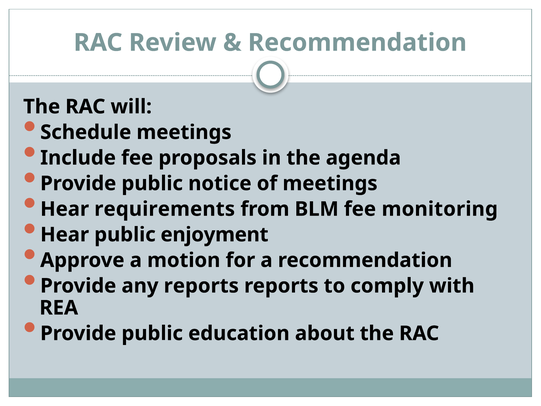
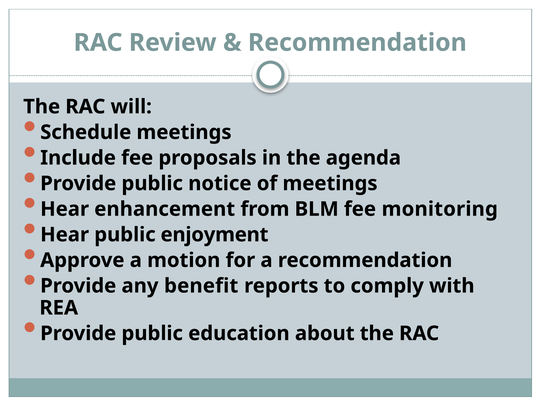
requirements: requirements -> enhancement (165, 209)
any reports: reports -> benefit (201, 286)
